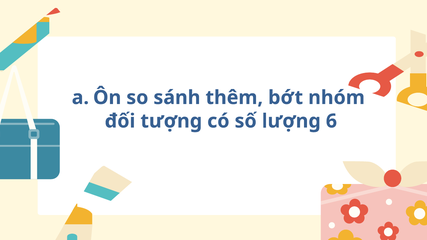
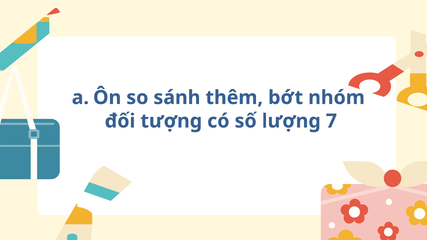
6: 6 -> 7 (331, 121)
